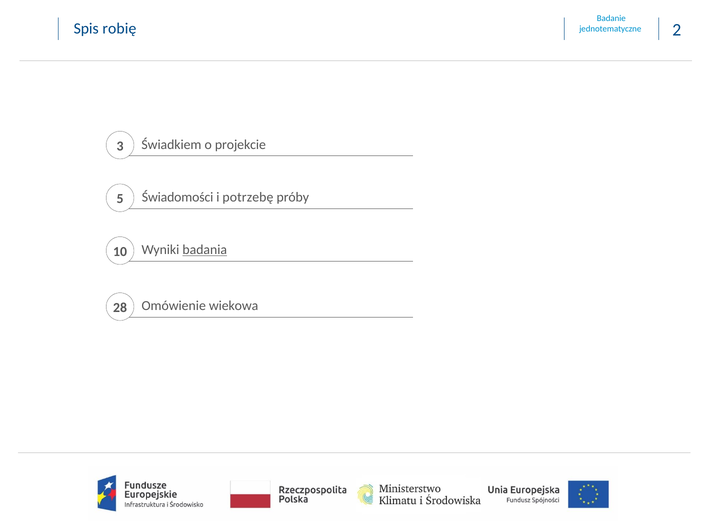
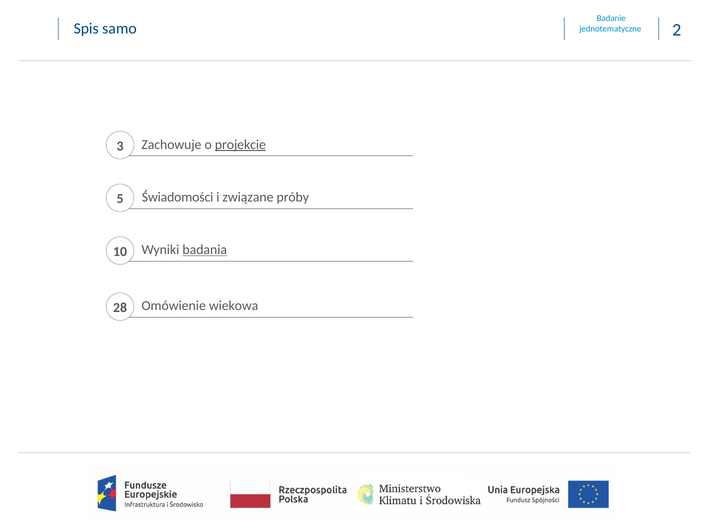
robię: robię -> samo (119, 28)
Świadkiem: Świadkiem -> Zachowuje (171, 145)
projekcie underline: none -> present (240, 145)
potrzebę: potrzebę -> związane (248, 198)
